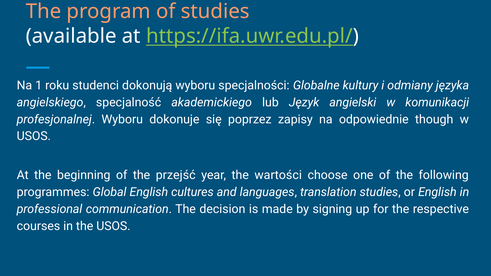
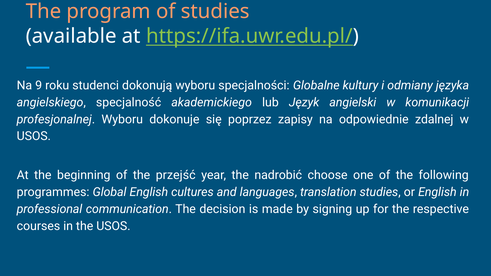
1: 1 -> 9 (39, 86)
though: though -> zdalnej (434, 119)
wartości: wartości -> nadrobić (278, 175)
